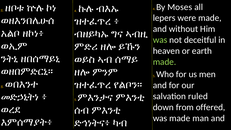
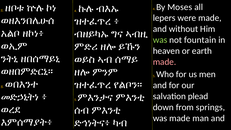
deceitful: deceitful -> fountain (200, 40)
made colour: light green -> pink (165, 62)
ruled: ruled -> plead (198, 96)
offered: offered -> springs (210, 107)
